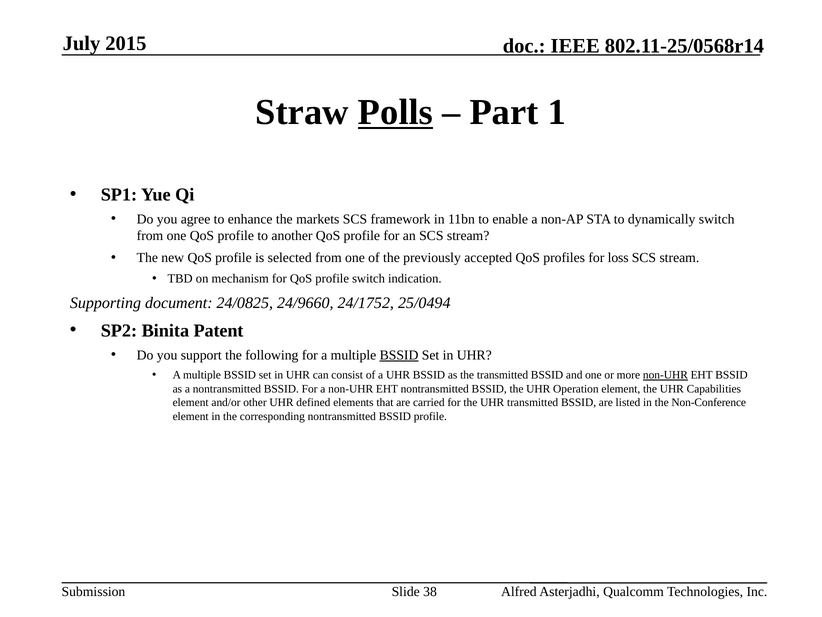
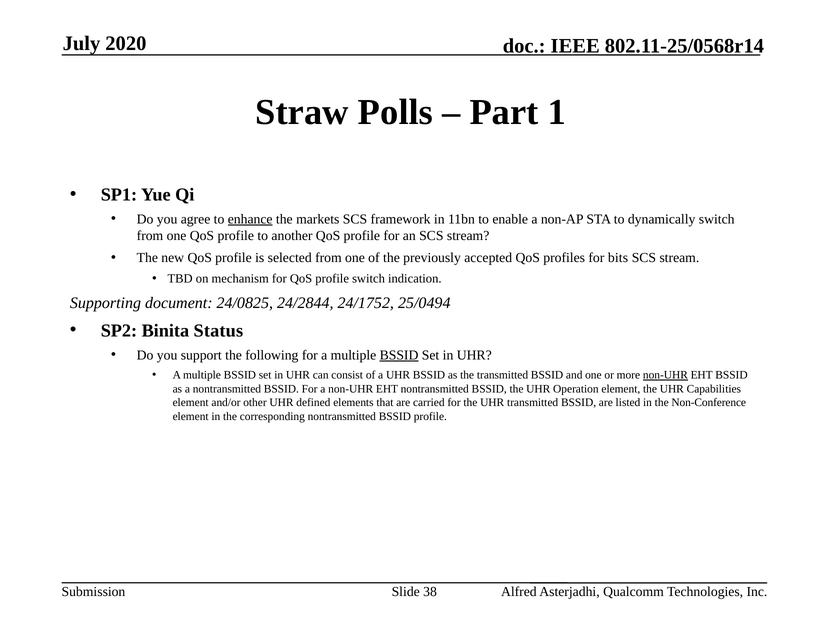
2015: 2015 -> 2020 (126, 44)
Polls underline: present -> none (395, 112)
enhance underline: none -> present (250, 219)
loss: loss -> bits (618, 258)
24/9660: 24/9660 -> 24/2844 (305, 303)
Patent: Patent -> Status (218, 330)
